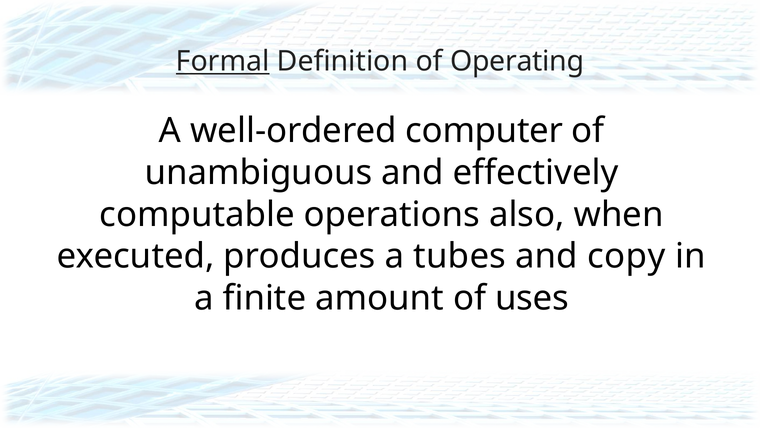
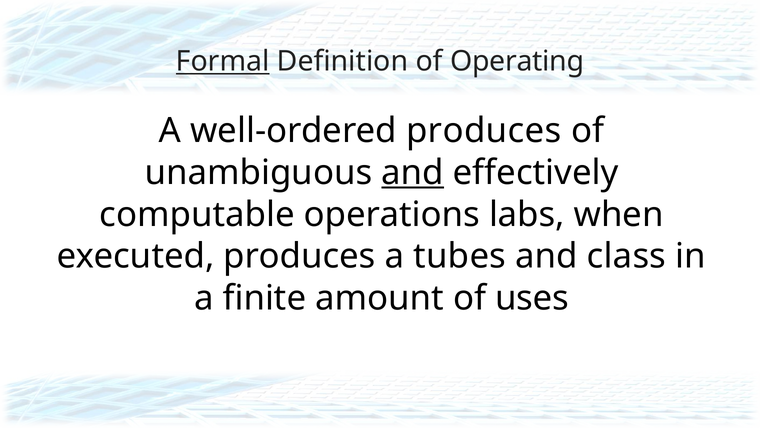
well-ordered computer: computer -> produces (484, 131)
and underline: none -> present (413, 172)
also: also -> labs (527, 214)
copy: copy -> class (626, 256)
